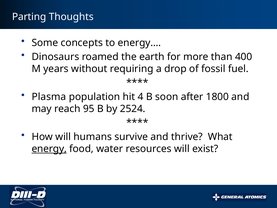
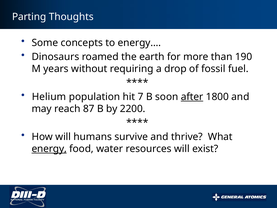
400: 400 -> 190 (244, 57)
Plasma: Plasma -> Helium (49, 97)
4: 4 -> 7 (141, 97)
after underline: none -> present (192, 97)
95: 95 -> 87 (89, 109)
2524: 2524 -> 2200 (133, 109)
